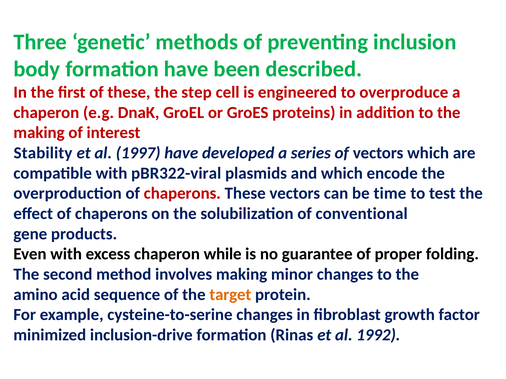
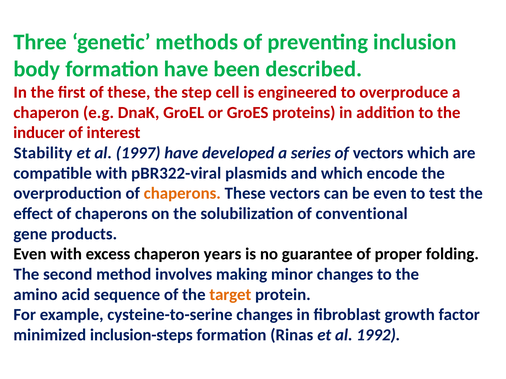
making: making -> inducer (39, 133)
chaperons colour: red -> orange (182, 194)
be time: time -> even (390, 194)
while: while -> years (223, 254)
inclusion-drive: inclusion-drive -> inclusion-steps (141, 335)
